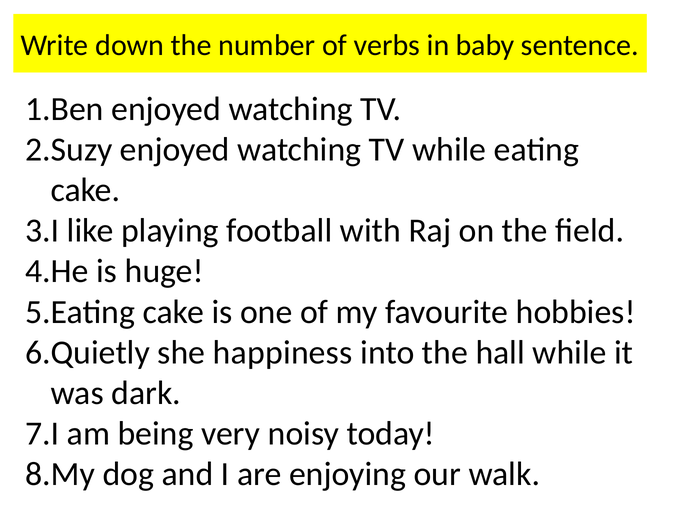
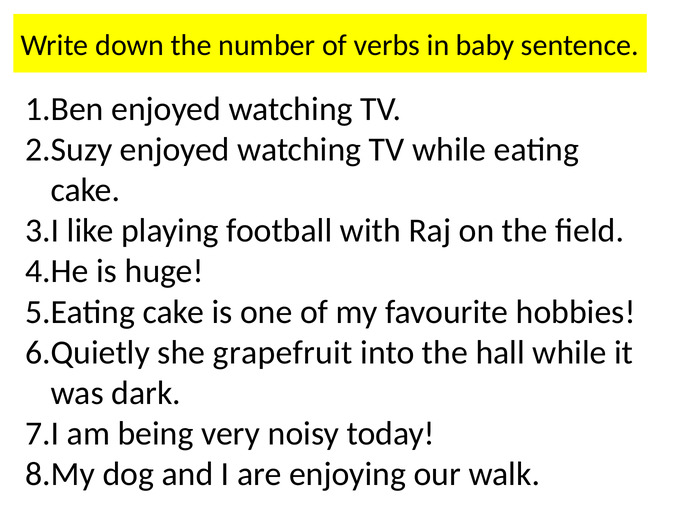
happiness: happiness -> grapefruit (283, 352)
